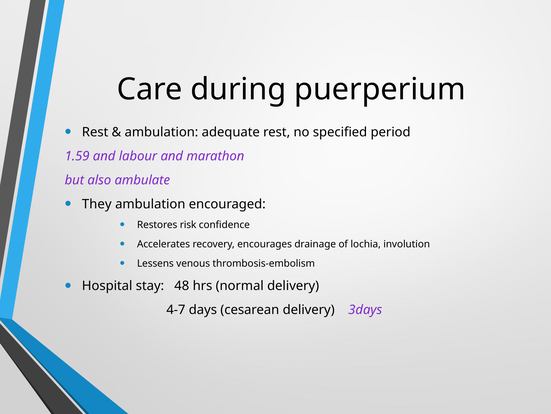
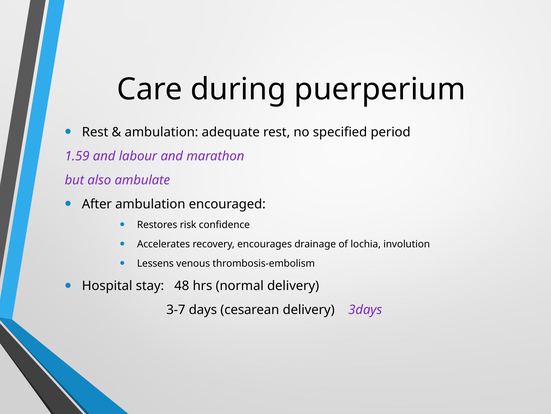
They: They -> After (97, 204)
4-7: 4-7 -> 3-7 (176, 309)
